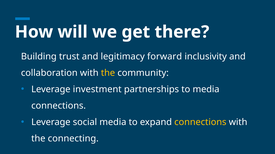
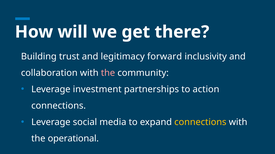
the colour: yellow -> pink (108, 73)
to media: media -> action (206, 90)
connecting: connecting -> operational (73, 139)
